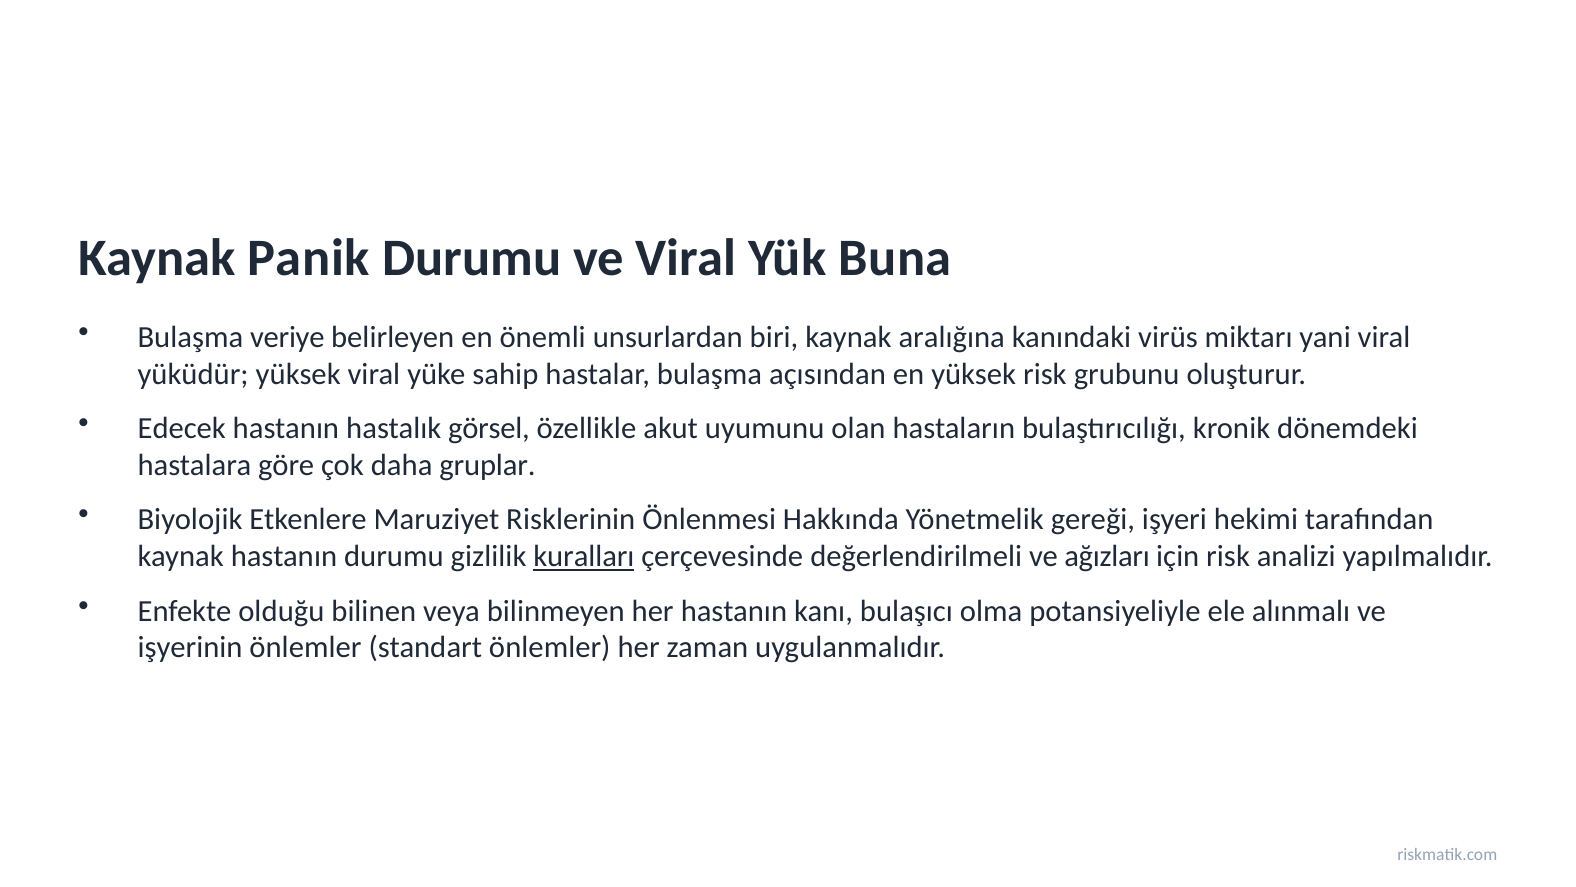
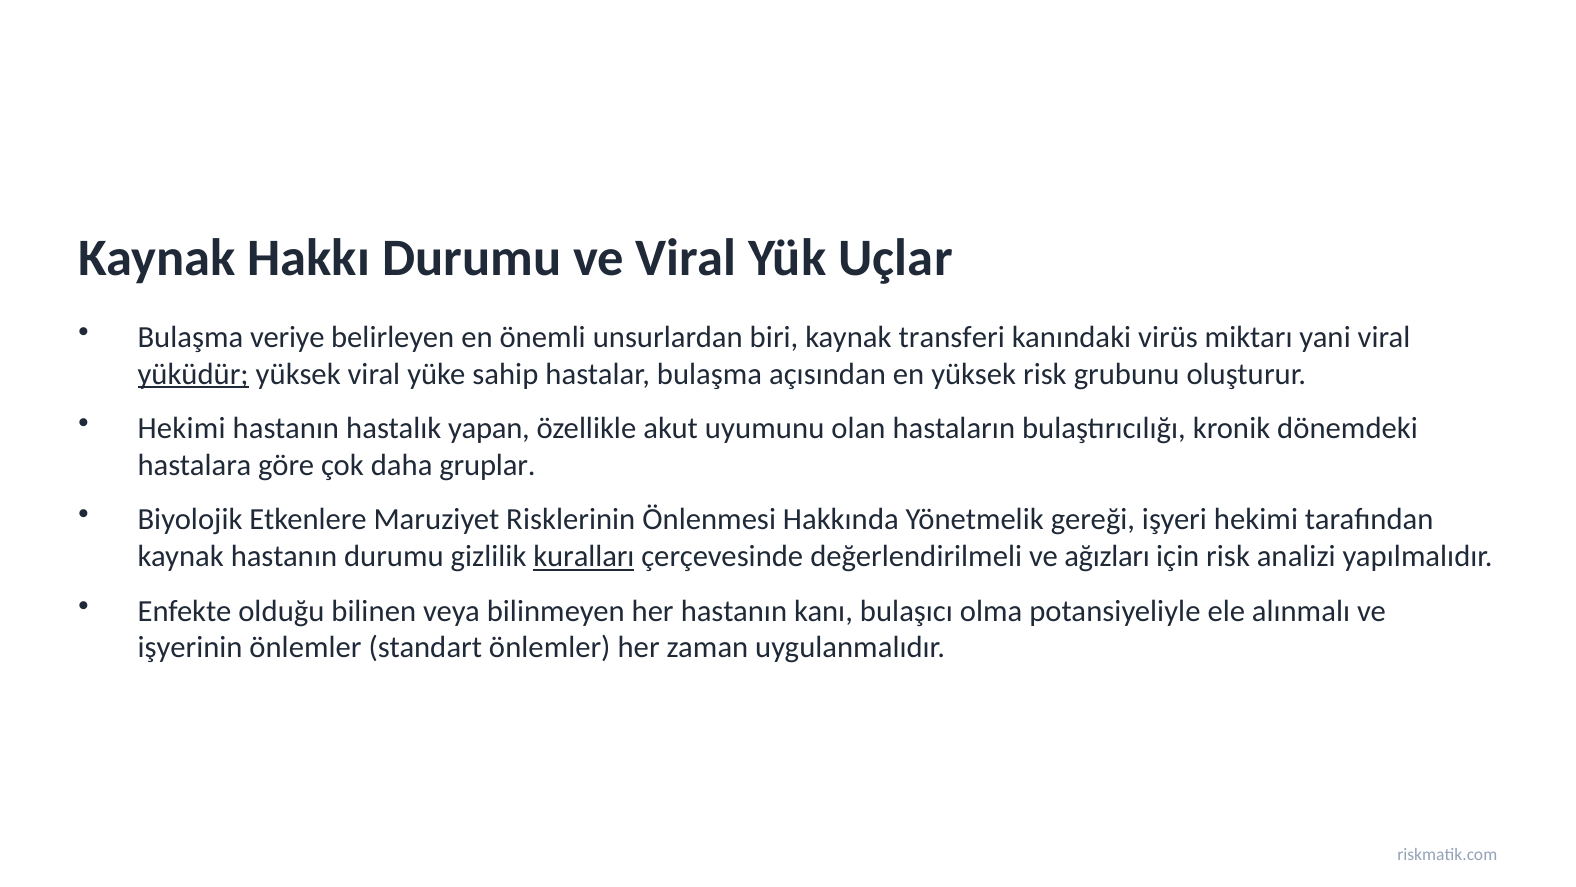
Panik: Panik -> Hakkı (309, 258)
Buna: Buna -> Uçlar (895, 258)
aralığına: aralığına -> transferi (952, 337)
yüküdür underline: none -> present (193, 374)
Edecek: Edecek -> Hekimi (182, 428)
görsel: görsel -> yapan (489, 428)
